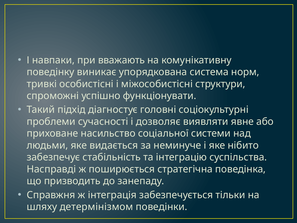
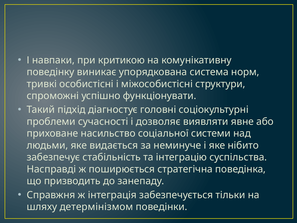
вважають: вважають -> критикою (121, 60)
